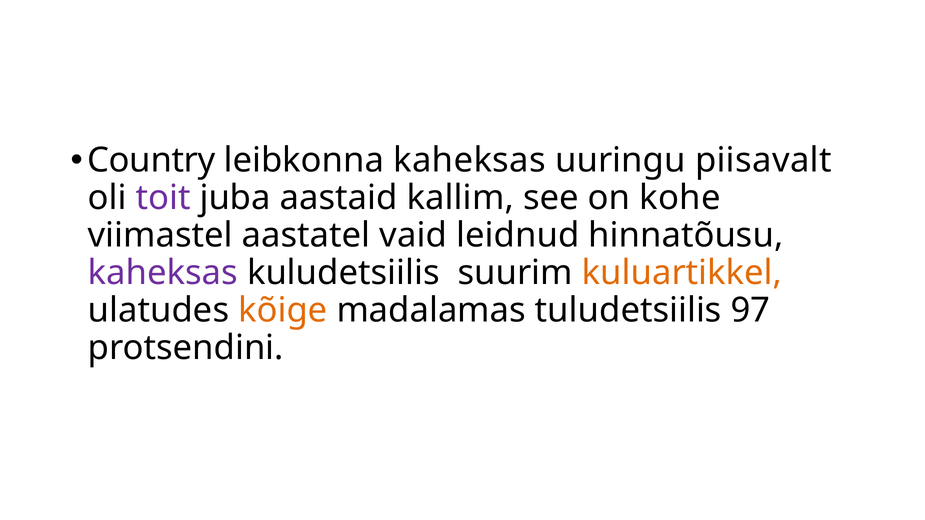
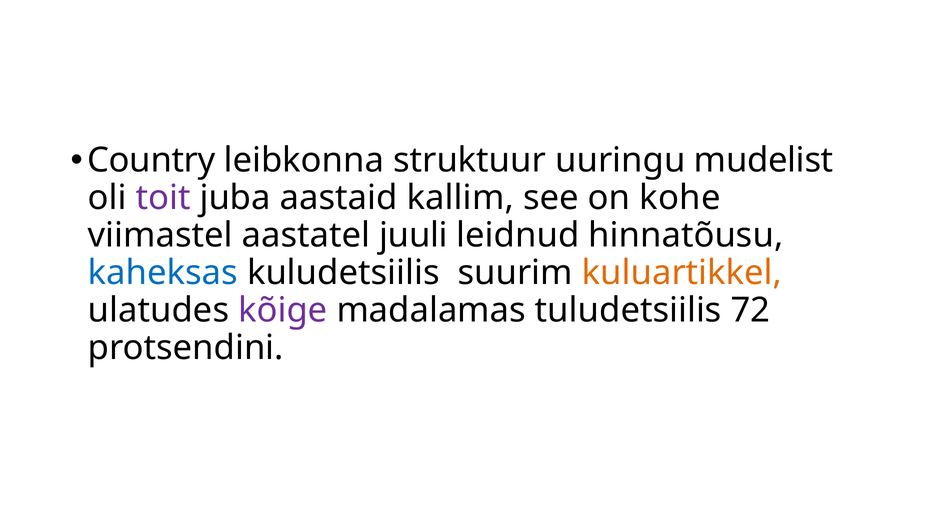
leibkonna kaheksas: kaheksas -> struktuur (470, 160)
piisavalt: piisavalt -> mudelist (764, 160)
vaid: vaid -> juuli (414, 235)
kaheksas colour: purple -> blue (163, 273)
kõige colour: orange -> purple (283, 310)
97: 97 -> 72 (750, 310)
